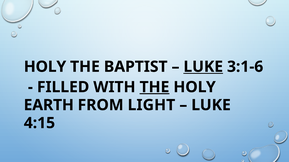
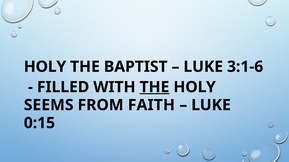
LUKE underline: present -> none (203, 67)
EARTH: EARTH -> SEEMS (49, 105)
LIGHT: LIGHT -> FAITH (151, 105)
4:15: 4:15 -> 0:15 (39, 123)
